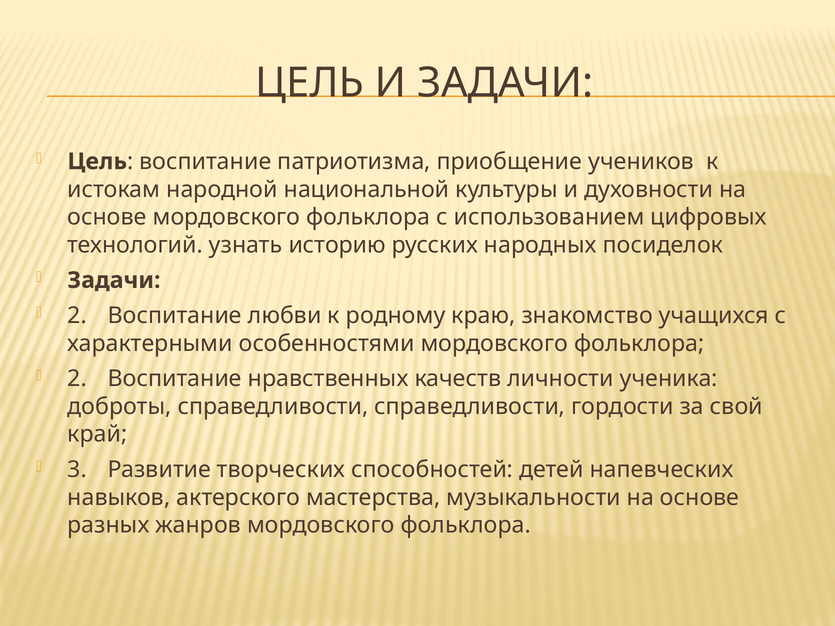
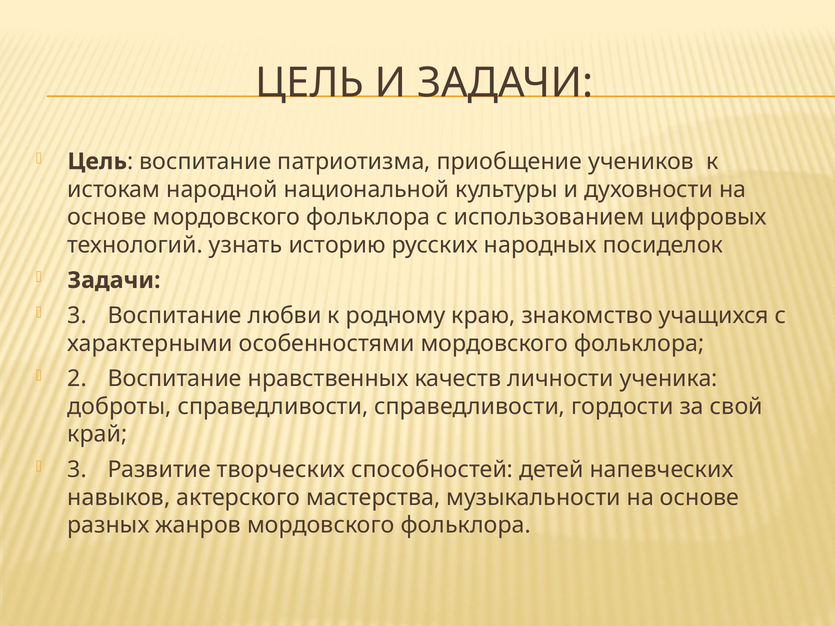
2: 2 -> 3 (77, 316)
